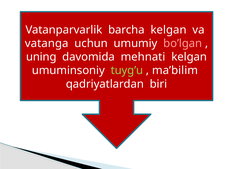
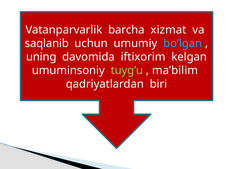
barcha kelgan: kelgan -> xizmat (169, 30)
vatanga: vatanga -> saqlanib (47, 44)
bo’lgan colour: pink -> light blue (183, 44)
mehnati: mehnati -> iftixorim (143, 57)
